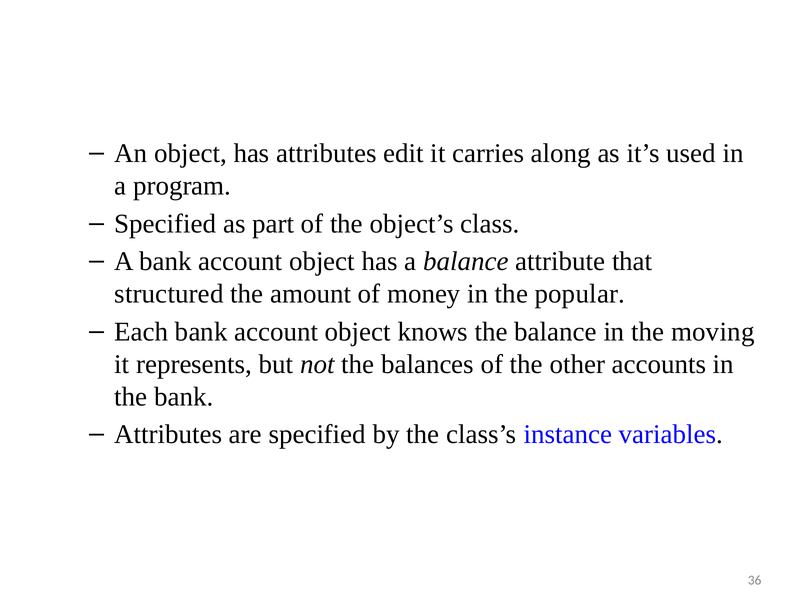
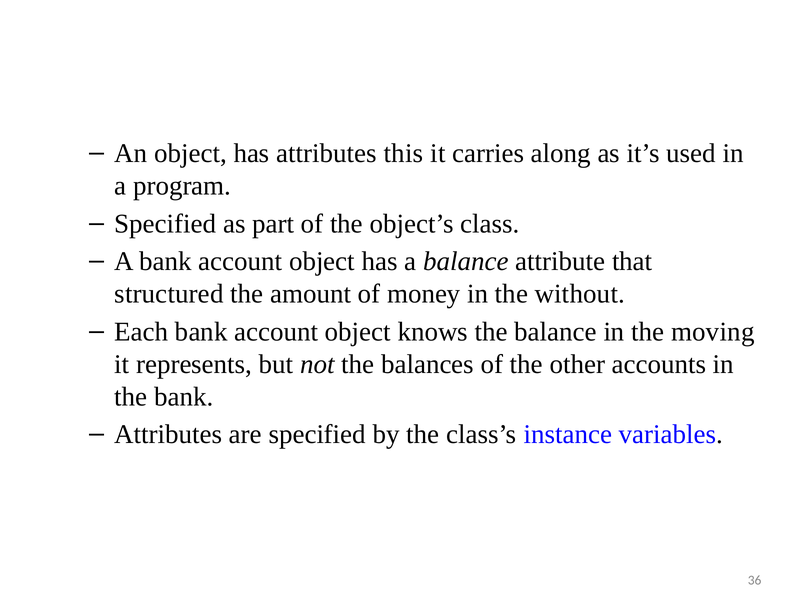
edit: edit -> this (403, 153)
popular: popular -> without (580, 294)
